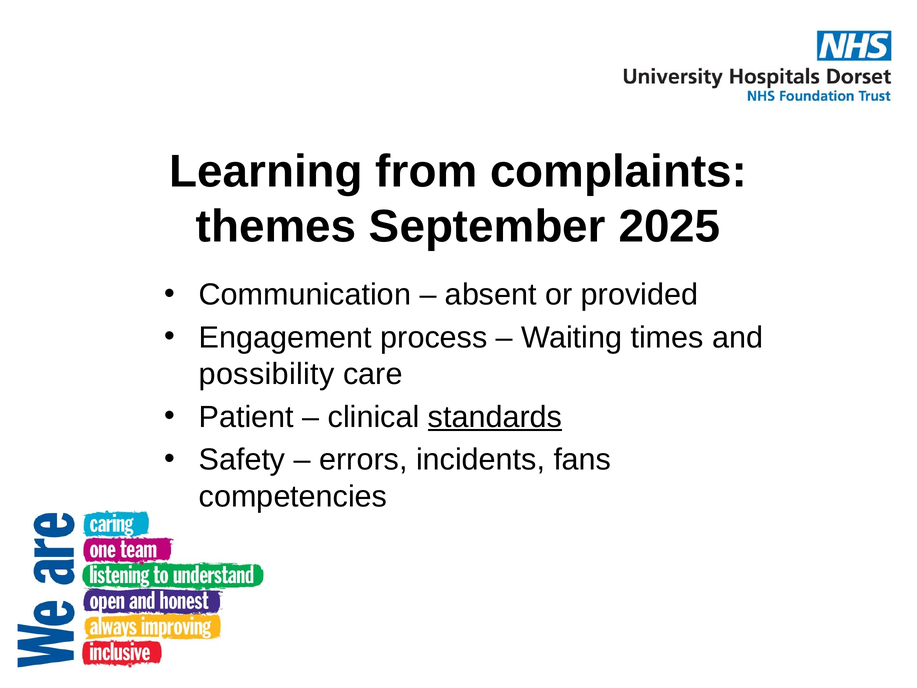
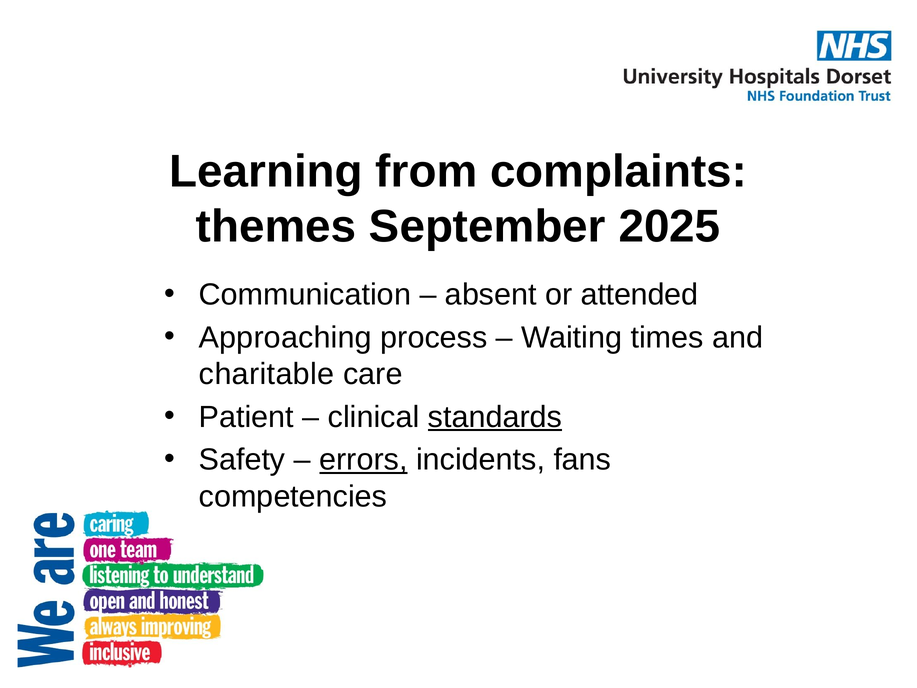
provided: provided -> attended (640, 295)
Engagement: Engagement -> Approaching (285, 337)
possibility: possibility -> charitable (267, 374)
errors underline: none -> present (363, 460)
